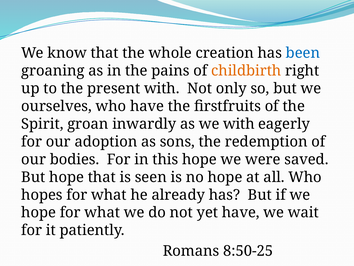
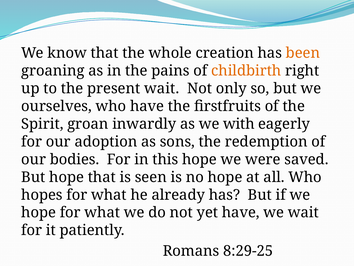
been colour: blue -> orange (303, 53)
present with: with -> wait (162, 88)
8:50-25: 8:50-25 -> 8:29-25 (248, 251)
